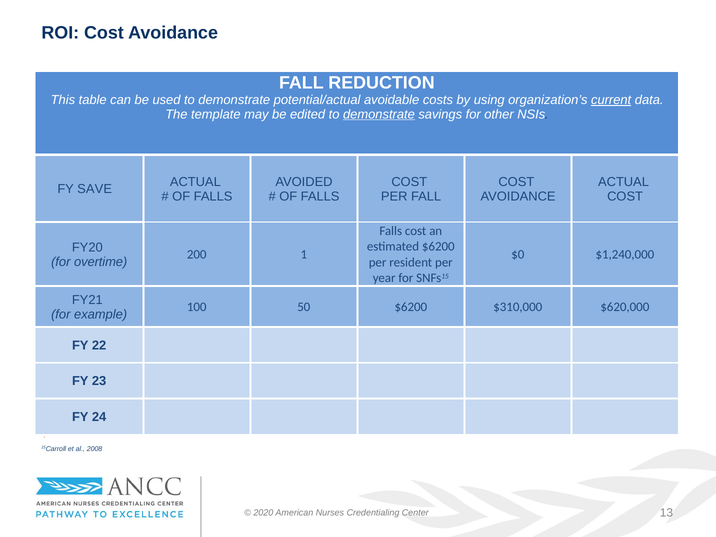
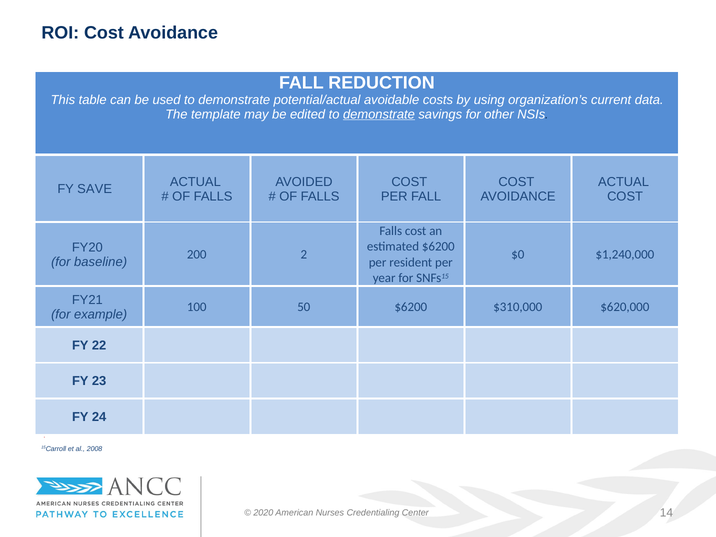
current underline: present -> none (611, 100)
1: 1 -> 2 (304, 255)
overtime: overtime -> baseline (101, 262)
13: 13 -> 14 (666, 513)
